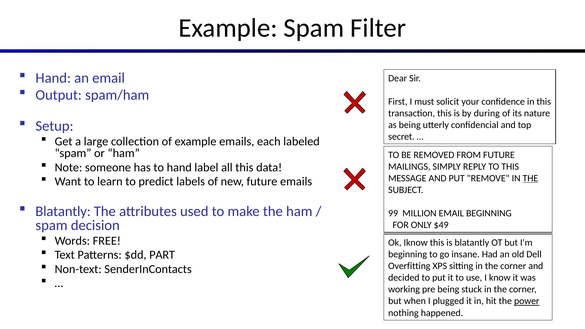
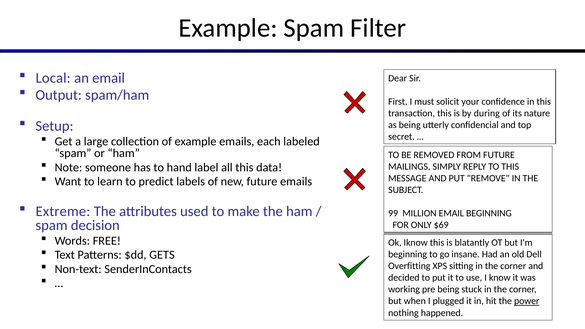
Hand: Hand -> Local (53, 78)
THE underline: present -> none (530, 178)
Blatantly: Blatantly -> Extreme (63, 211)
$49: $49 -> $69 (441, 225)
PART: PART -> GETS (162, 255)
